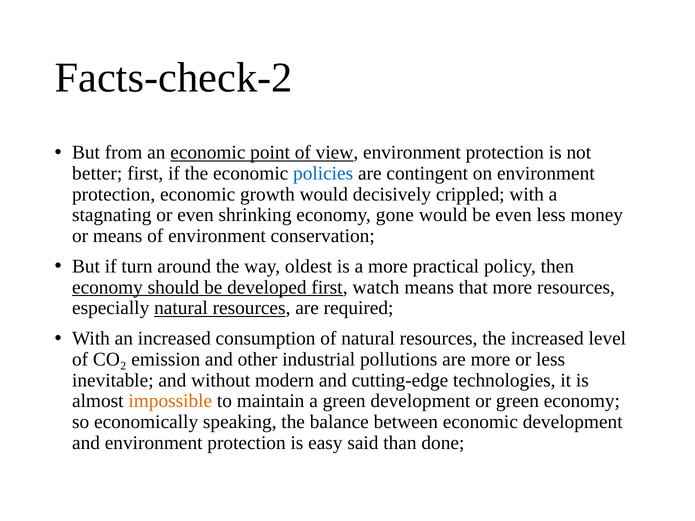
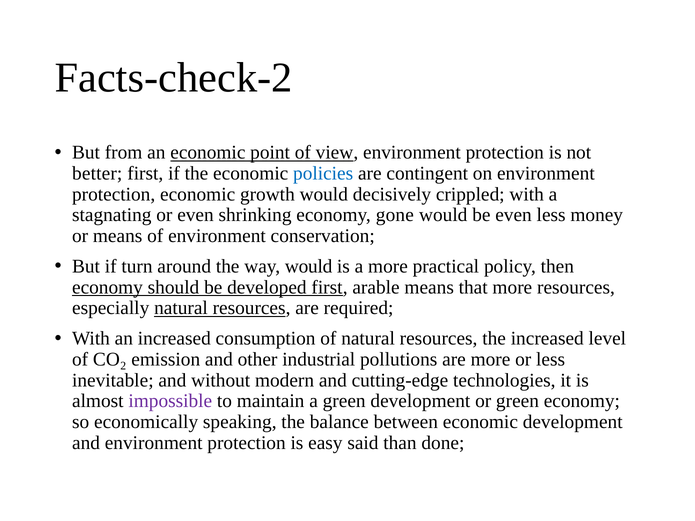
way oldest: oldest -> would (309, 266)
watch: watch -> arable (376, 287)
impossible colour: orange -> purple (170, 401)
